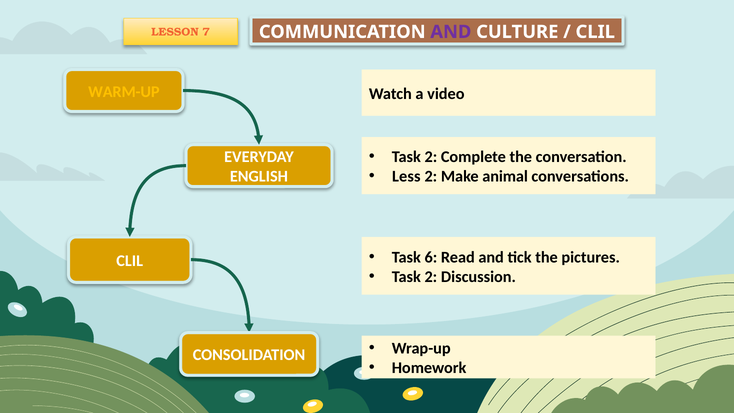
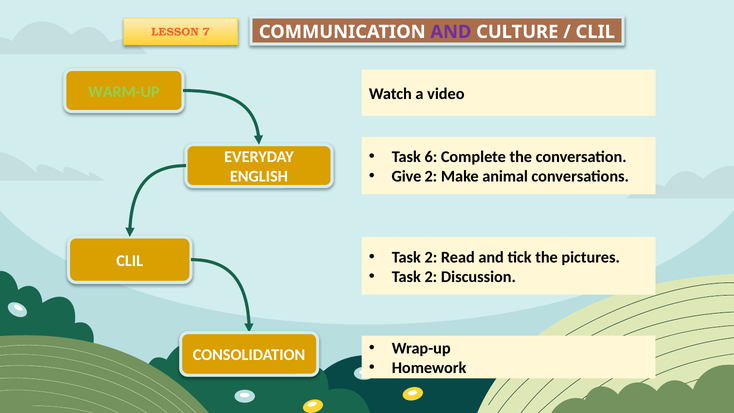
WARM-UP colour: yellow -> light green (124, 92)
2: 2 -> 6 (431, 157)
Less: Less -> Give (406, 177)
6: 6 -> 2 (431, 257)
